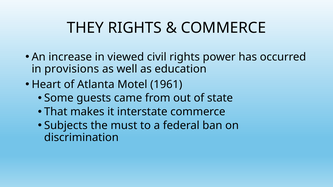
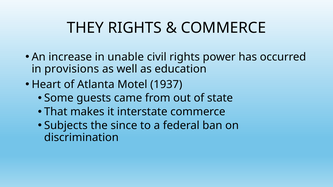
viewed: viewed -> unable (126, 57)
1961: 1961 -> 1937 (166, 85)
must: must -> since (124, 126)
